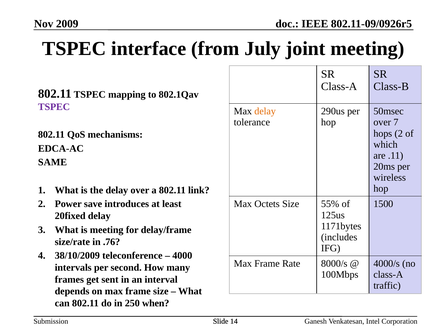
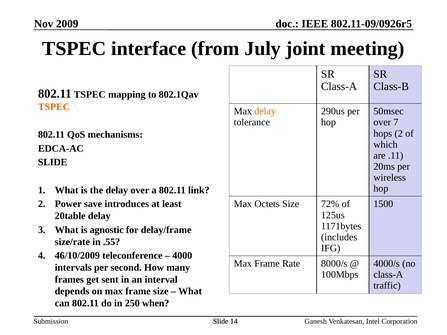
TSPEC colour: purple -> orange (54, 107)
SAME: SAME -> SLIDE (53, 163)
55%: 55% -> 72% (330, 204)
20fixed: 20fixed -> 20table (70, 216)
is meeting: meeting -> agnostic (107, 230)
.76: .76 -> .55 (112, 242)
38/10/2009: 38/10/2009 -> 46/10/2009 (77, 256)
